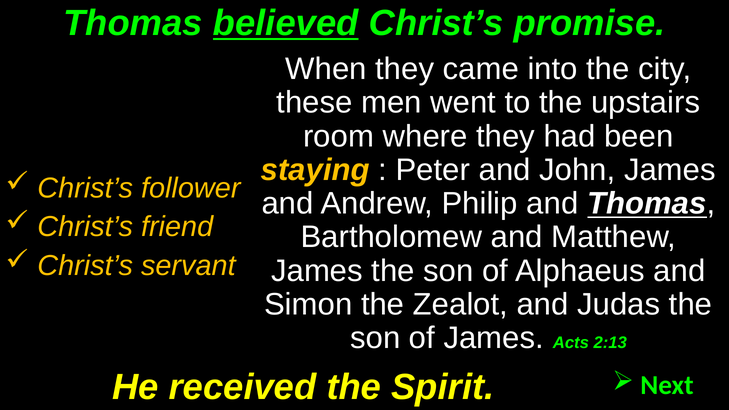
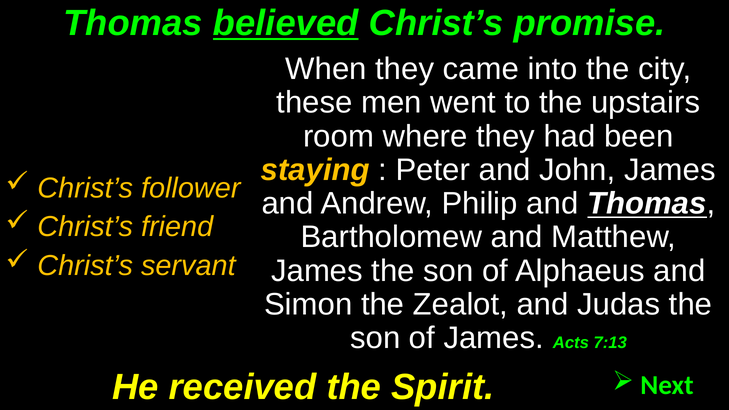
2:13: 2:13 -> 7:13 (610, 343)
